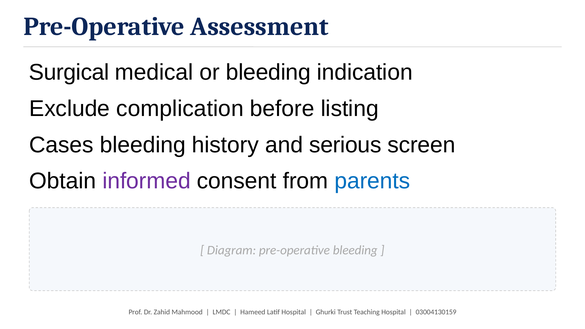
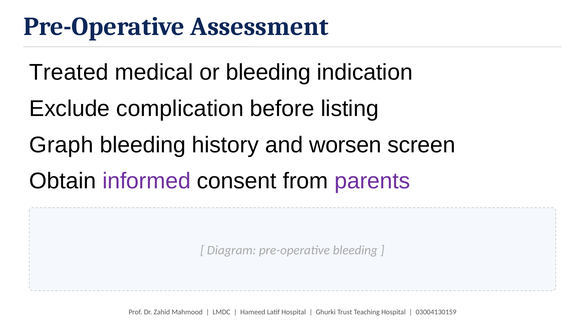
Surgical: Surgical -> Treated (69, 72)
Cases: Cases -> Graph (61, 145)
serious: serious -> worsen (345, 145)
parents colour: blue -> purple (372, 181)
